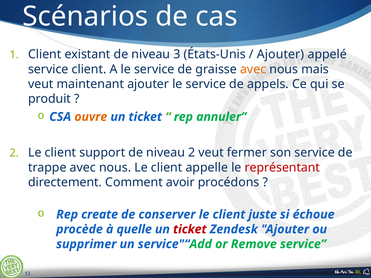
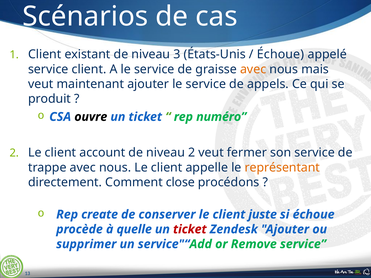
Ajouter: Ajouter -> Échoue (281, 54)
ouvre colour: orange -> black (91, 117)
annuler: annuler -> numéro (221, 117)
support: support -> account (102, 153)
représentant colour: red -> orange (282, 168)
avoir: avoir -> close (180, 182)
